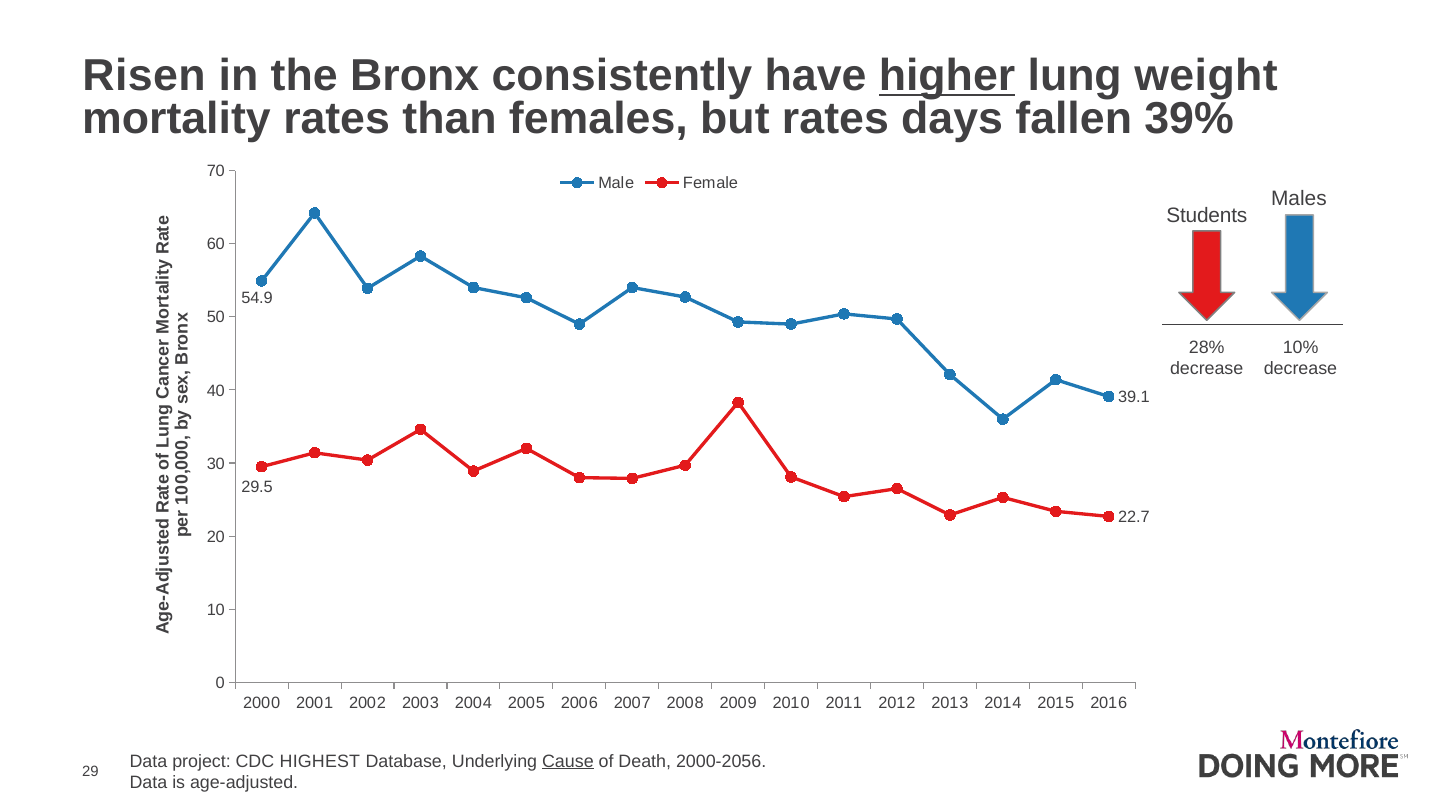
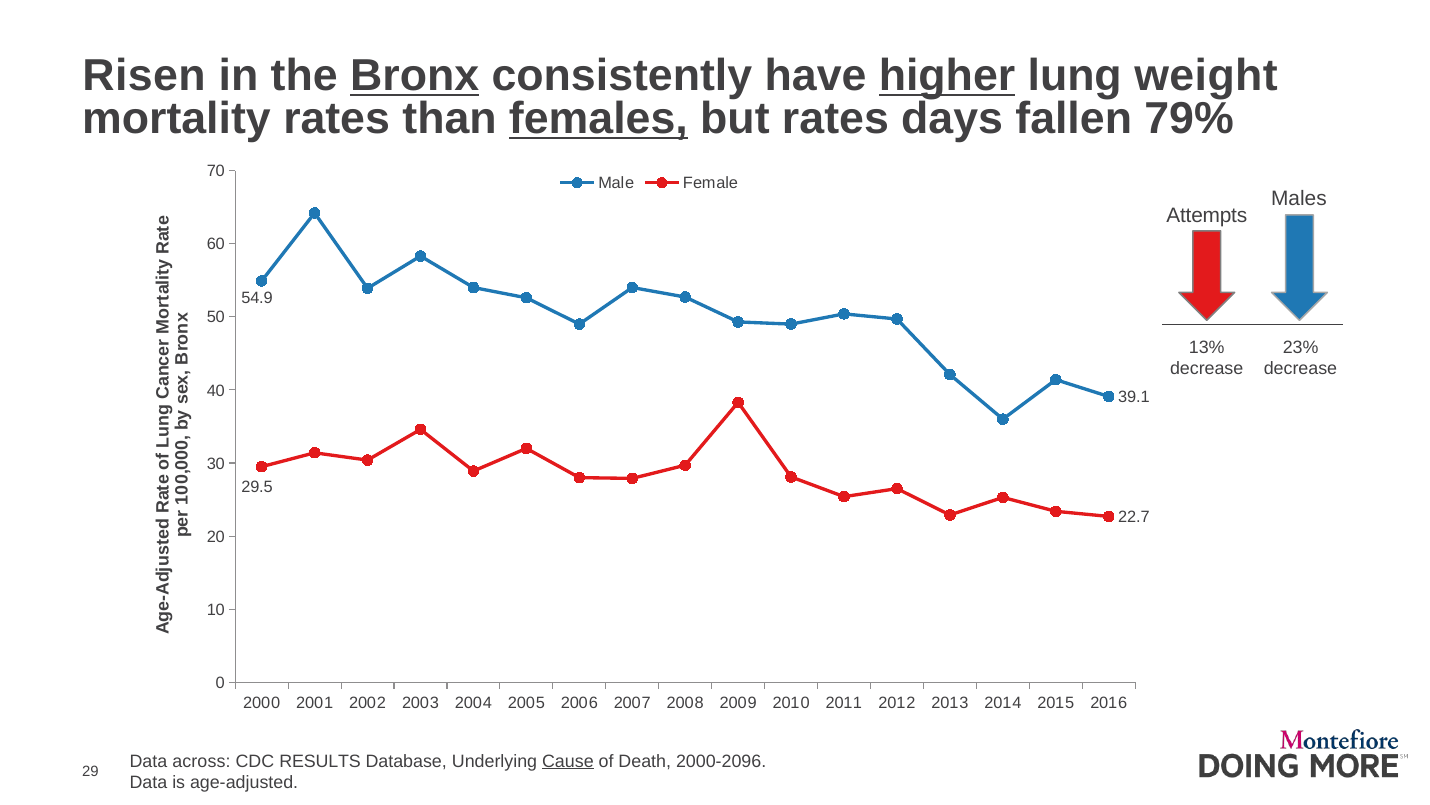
Bronx underline: none -> present (415, 76)
females underline: none -> present (598, 119)
39%: 39% -> 79% (1189, 119)
Students: Students -> Attempts (1207, 216)
28%: 28% -> 13% (1207, 347)
10%: 10% -> 23% (1301, 347)
project: project -> across (201, 761)
HIGHEST: HIGHEST -> RESULTS (320, 761)
2000-2056: 2000-2056 -> 2000-2096 (721, 761)
